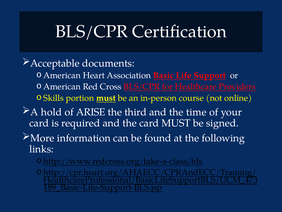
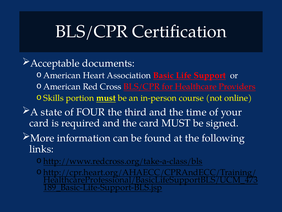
hold: hold -> state (51, 112)
ARISE: ARISE -> FOUR (91, 112)
